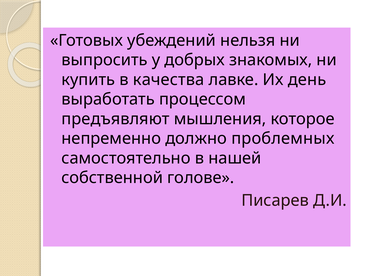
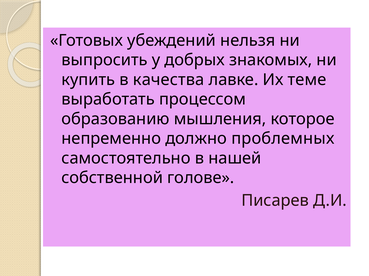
день: день -> теме (307, 80)
предъявляют: предъявляют -> образованию (116, 119)
